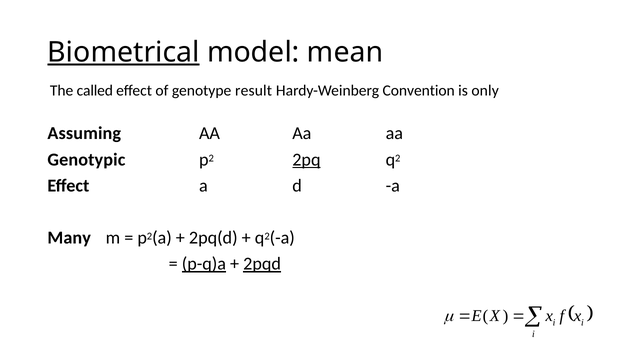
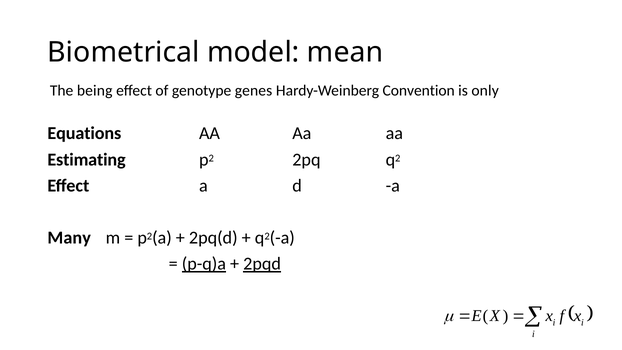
Biometrical underline: present -> none (124, 52)
called: called -> being (95, 91)
result: result -> genes (254, 91)
Assuming: Assuming -> Equations (84, 133)
Genotypic: Genotypic -> Estimating (87, 160)
2pq underline: present -> none (306, 160)
